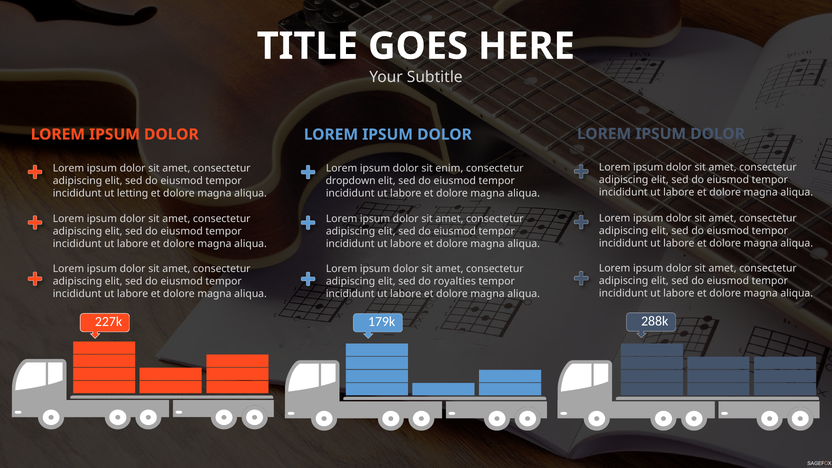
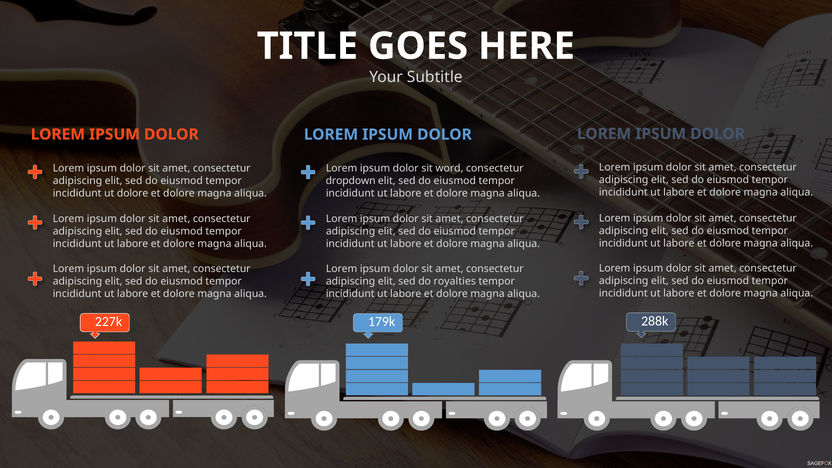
enim: enim -> word (449, 168)
ut letting: letting -> dolore (133, 193)
